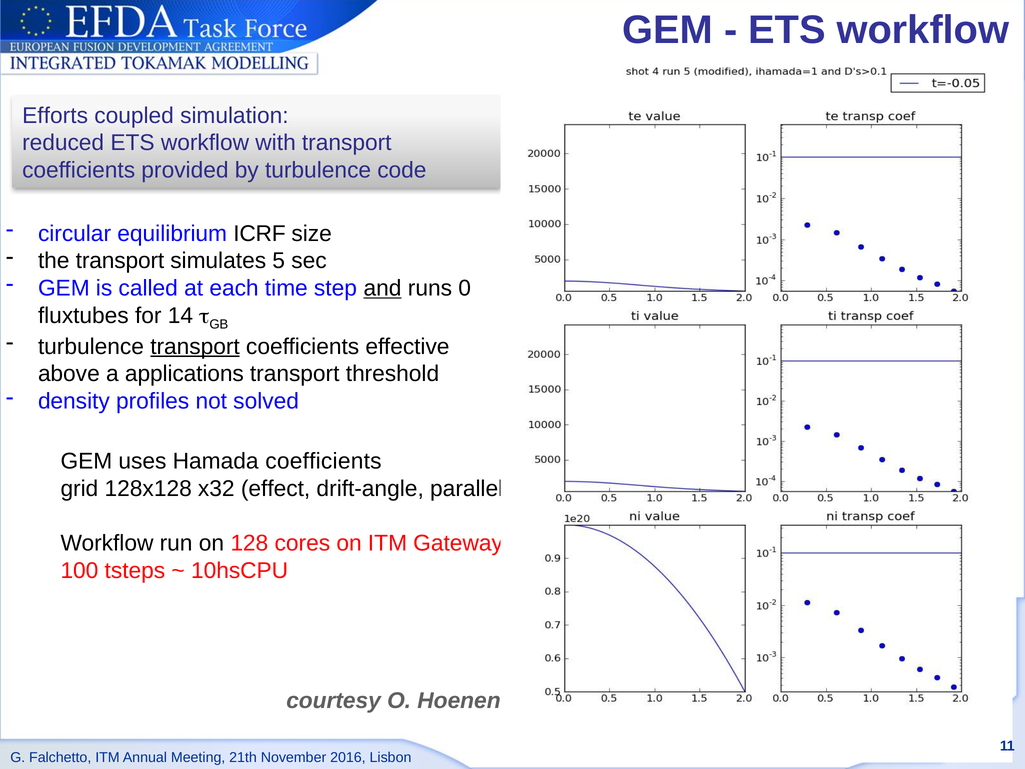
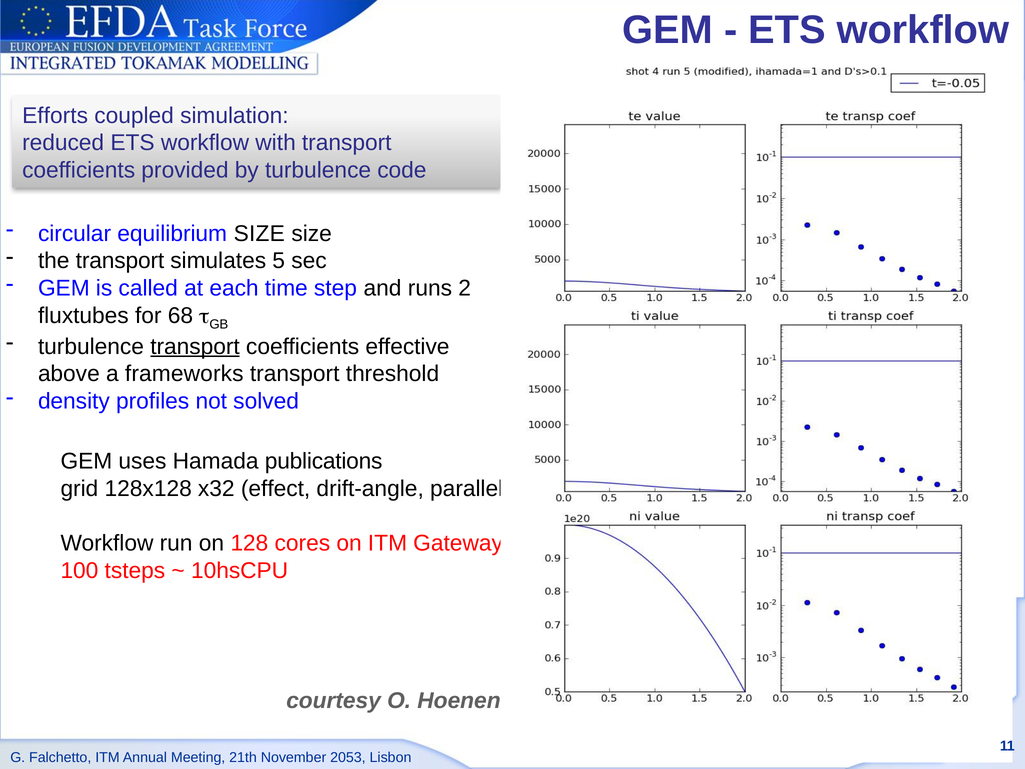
equilibrium ICRF: ICRF -> SIZE (259, 233)
and underline: present -> none (383, 288)
0: 0 -> 2 (465, 288)
14: 14 -> 68 (180, 315)
applications: applications -> frameworks (184, 374)
Hamada coefficients: coefficients -> publications (324, 461)
2016: 2016 -> 2053 (348, 757)
